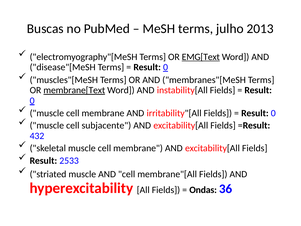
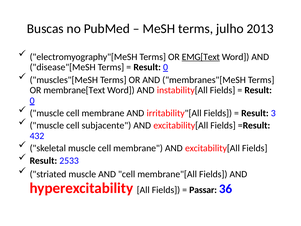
membrane[Text underline: present -> none (74, 90)
0: 0 -> 3 (273, 113)
Ondas: Ondas -> Passar (203, 190)
